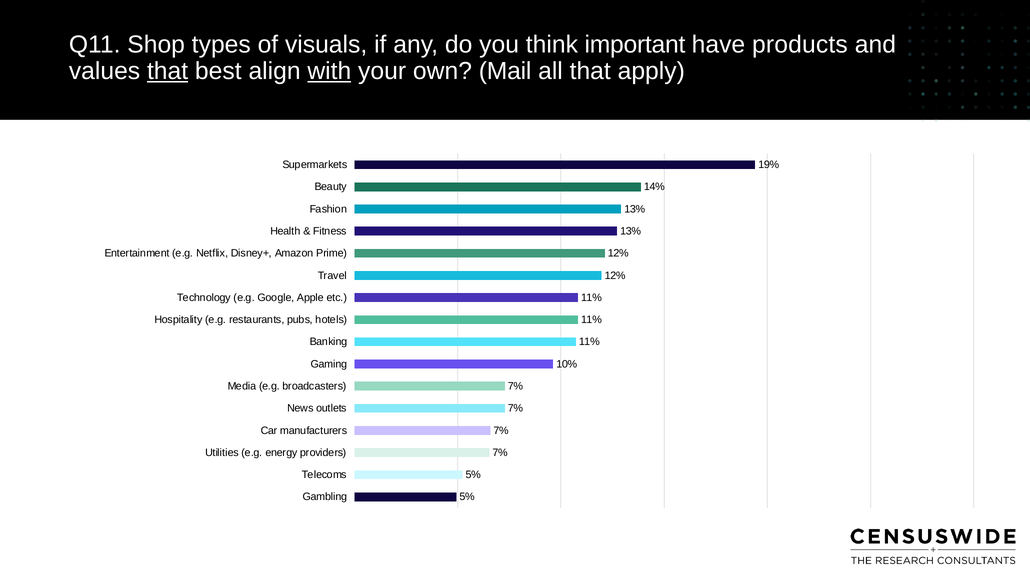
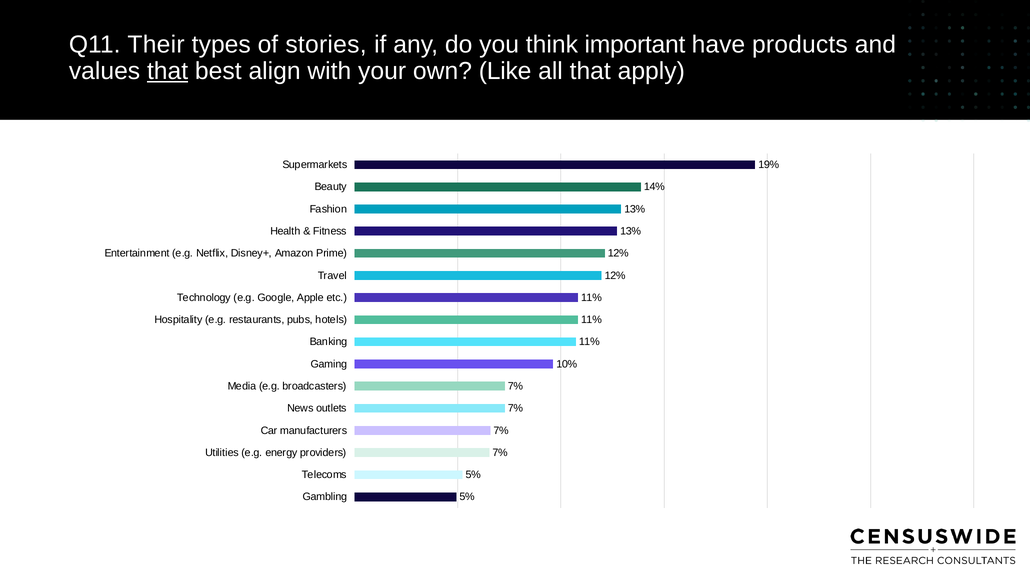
Shop: Shop -> Their (156, 44)
visuals: visuals -> stories (326, 44)
with underline: present -> none (329, 71)
Mail: Mail -> Like (505, 71)
